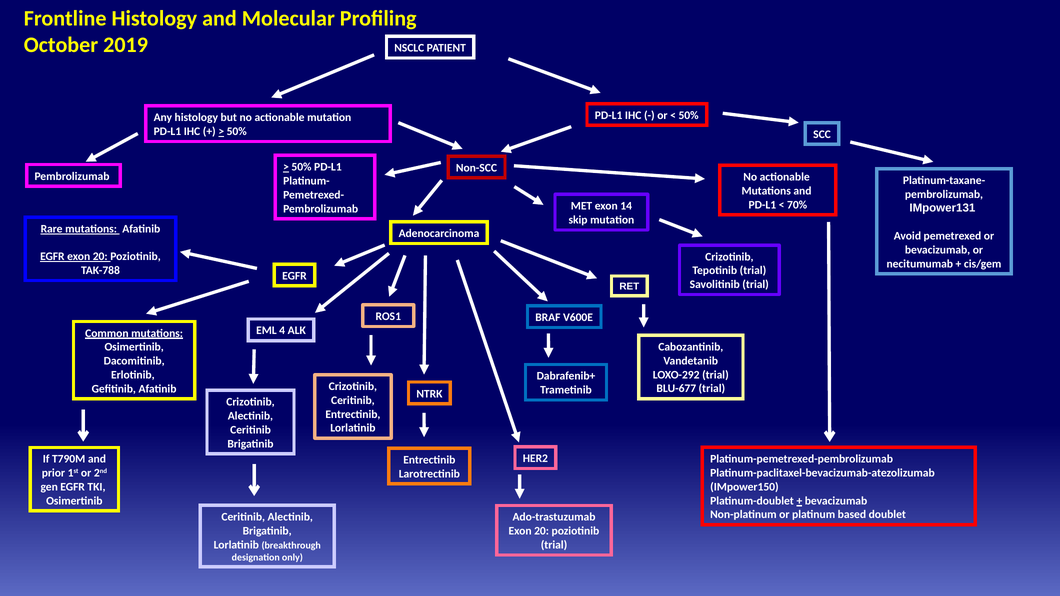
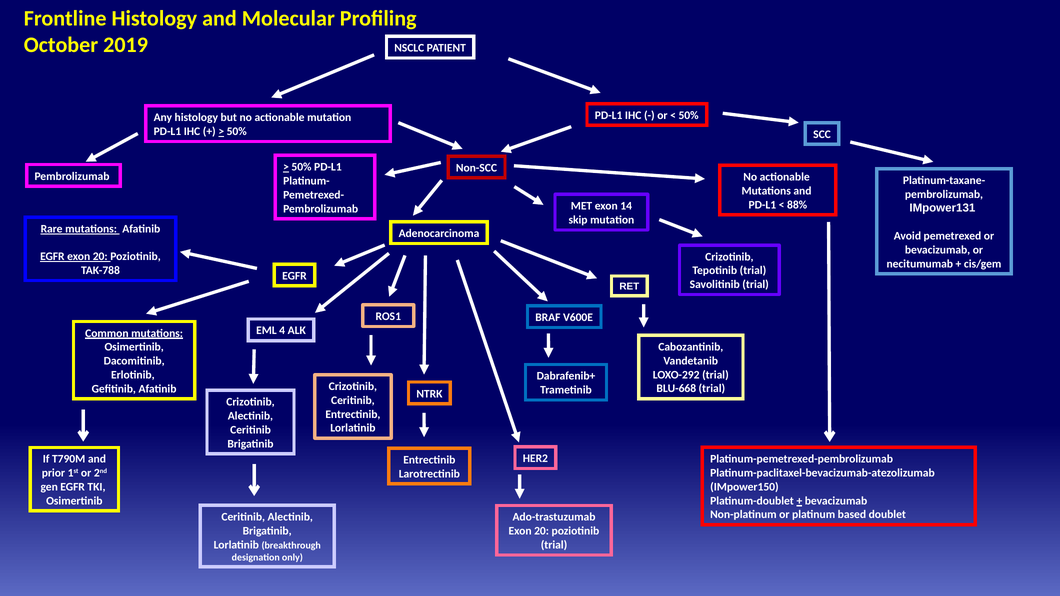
70%: 70% -> 88% (797, 205)
BLU-677: BLU-677 -> BLU-668 (676, 389)
